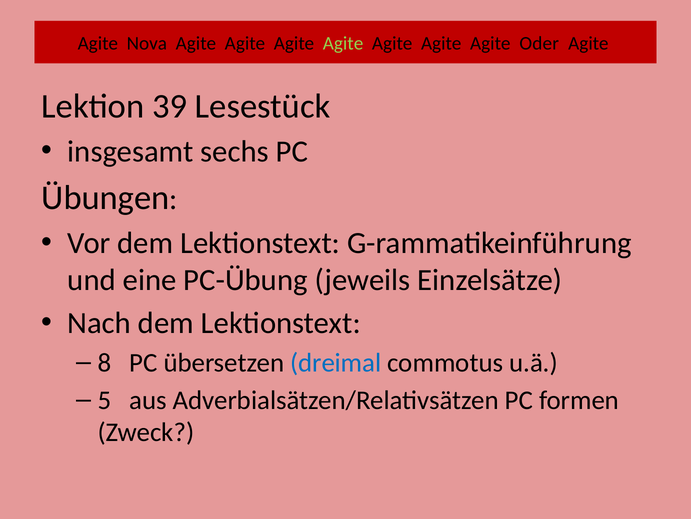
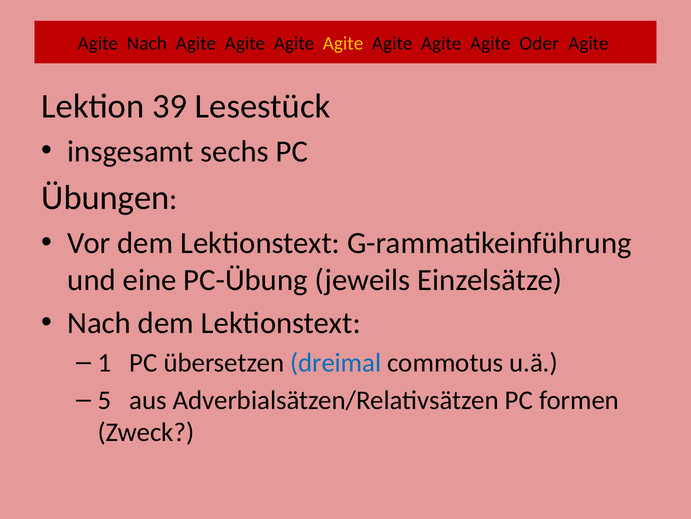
Agite Nova: Nova -> Nach (147, 43)
Agite colour: light green -> yellow (343, 43)
8: 8 -> 1 (104, 362)
